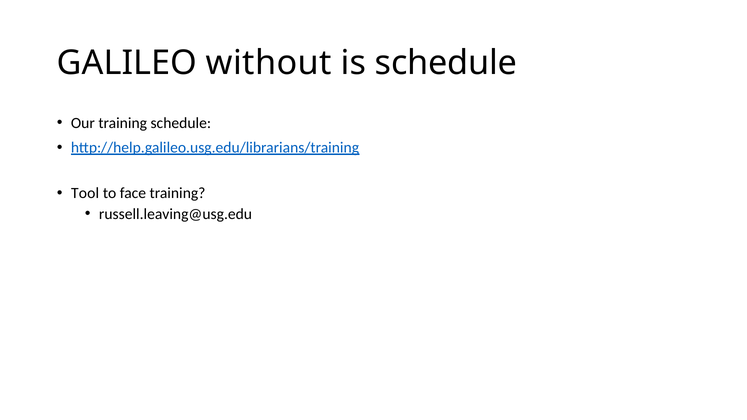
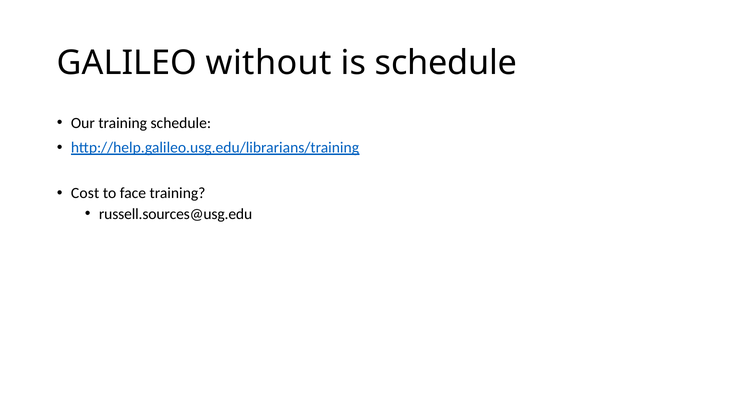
Tool: Tool -> Cost (85, 193)
russell.leaving@usg.edu: russell.leaving@usg.edu -> russell.sources@usg.edu (176, 214)
